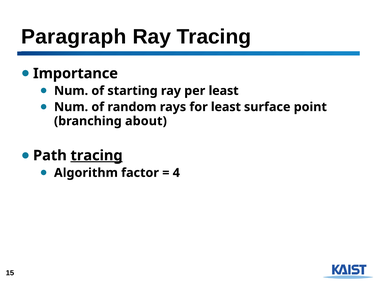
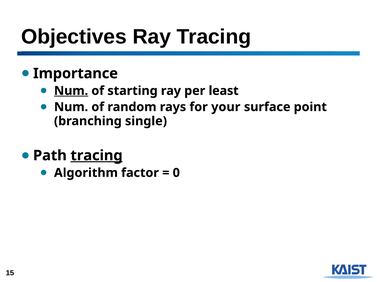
Paragraph: Paragraph -> Objectives (74, 37)
Num underline: none -> present (71, 91)
for least: least -> your (226, 107)
about: about -> single (146, 121)
4: 4 -> 0 (176, 173)
